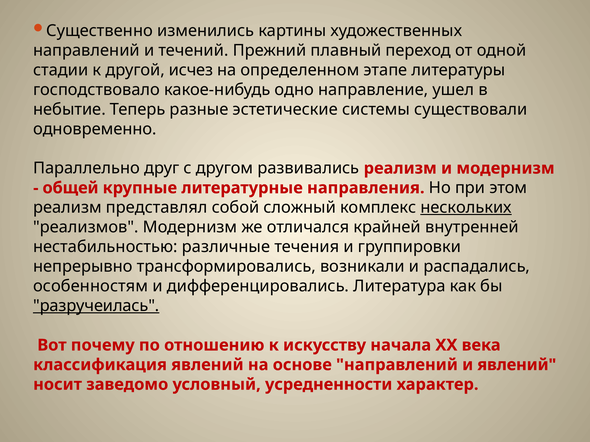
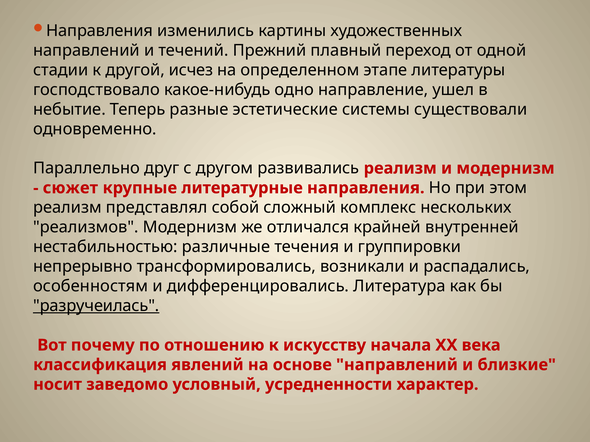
Существенно: Существенно -> Направления (100, 31)
общей: общей -> сюжет (70, 188)
нескольких underline: present -> none (466, 208)
и явлений: явлений -> близкие (517, 365)
